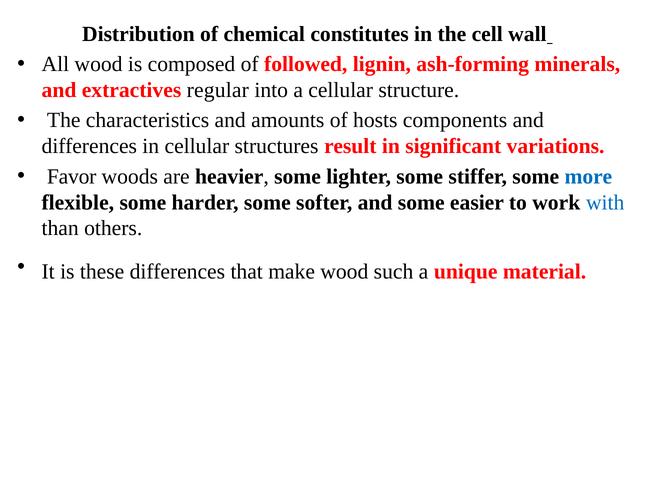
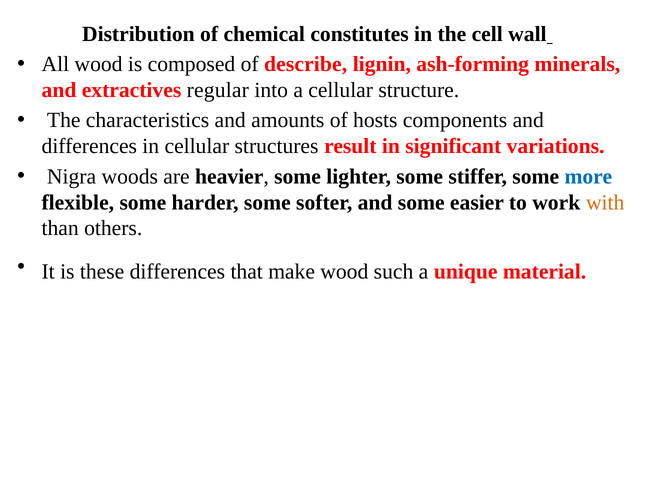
followed: followed -> describe (306, 64)
Favor: Favor -> Nigra (72, 176)
with colour: blue -> orange (605, 202)
